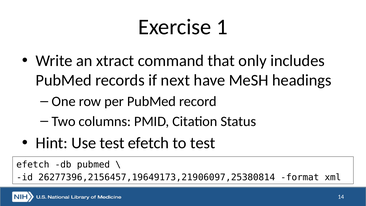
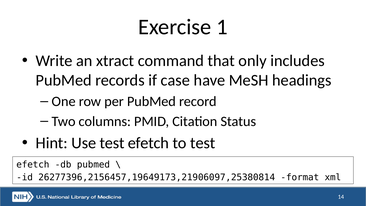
next: next -> case (175, 80)
